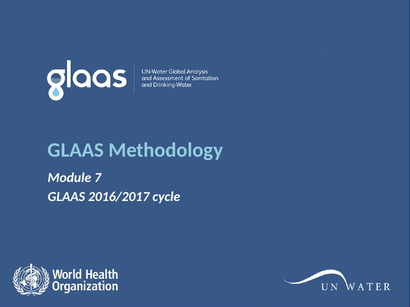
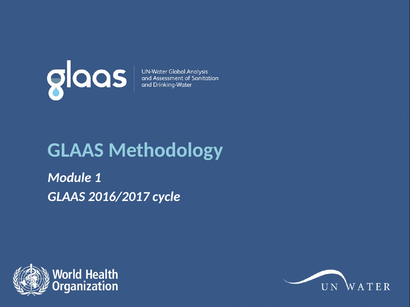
7: 7 -> 1 (98, 178)
